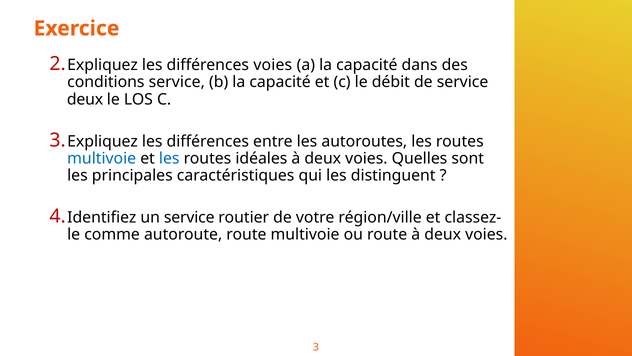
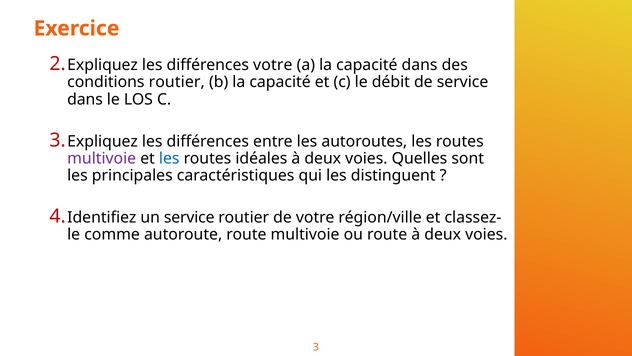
différences voies: voies -> votre (273, 65)
conditions service: service -> routier (177, 82)
deux: deux -> dans (85, 99)
multivoie colour: blue -> purple (102, 158)
